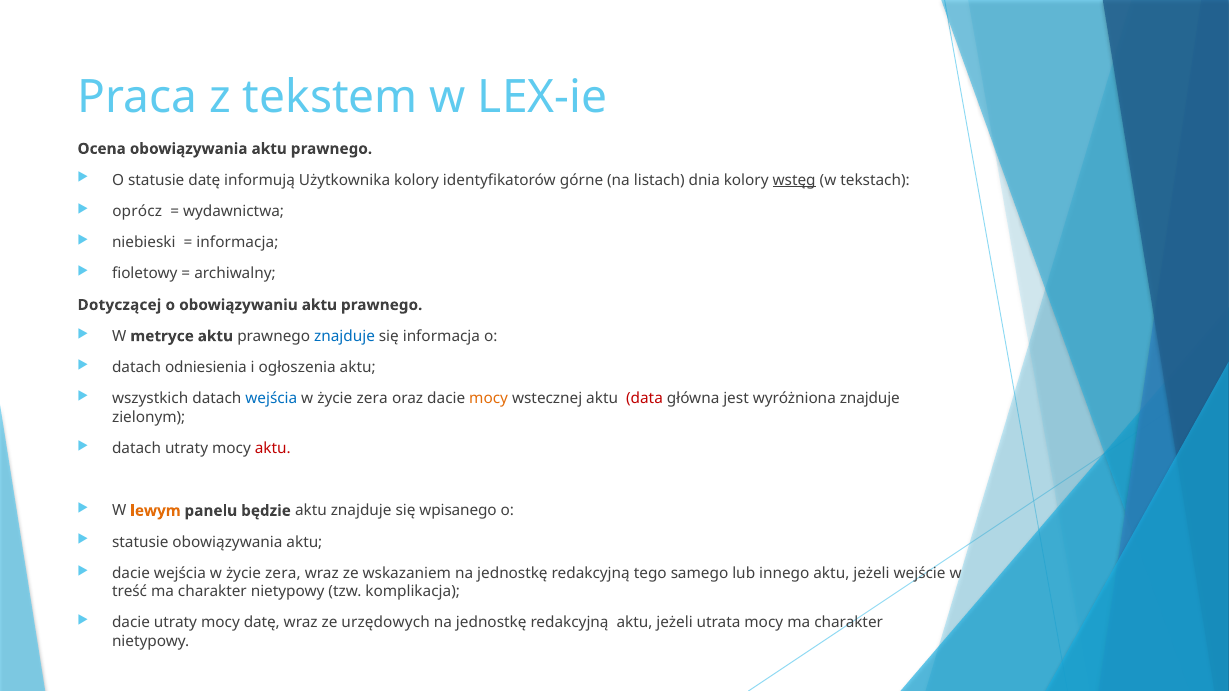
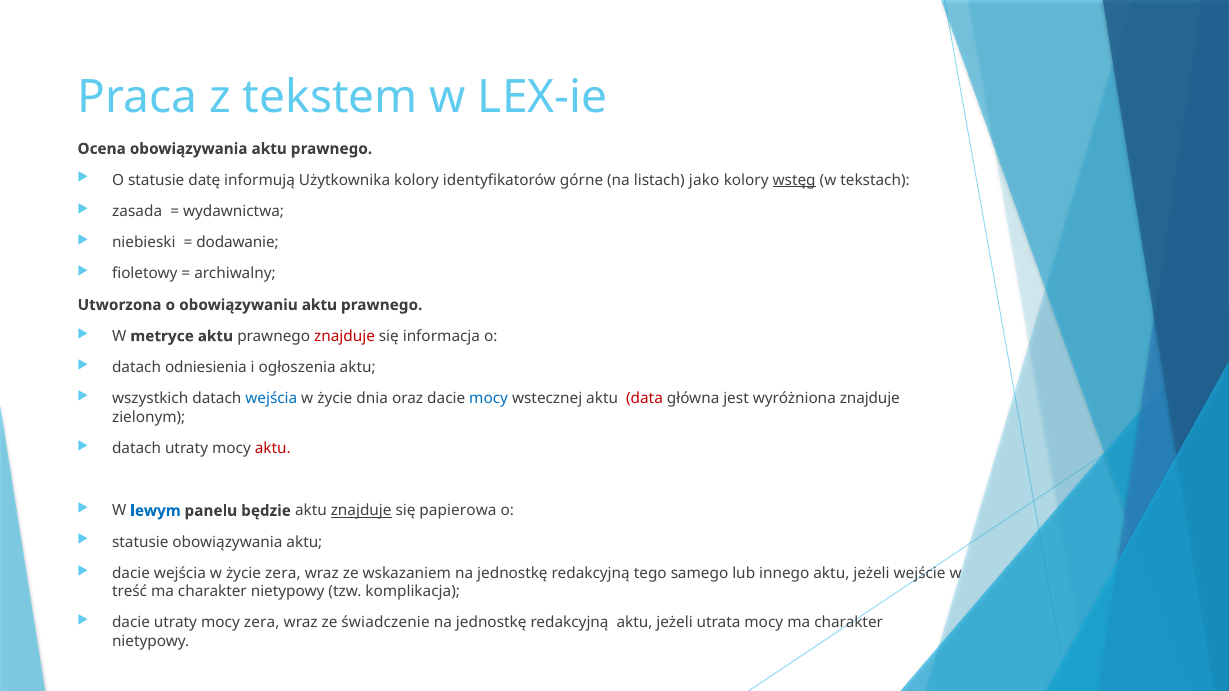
dnia: dnia -> jako (704, 180)
oprócz: oprócz -> zasada (137, 211)
informacja: informacja -> dodawanie (237, 243)
Dotyczącej: Dotyczącej -> Utworzona (120, 305)
znajduje colour: blue -> red (345, 336)
zera: zera -> dnia (372, 399)
mocy colour: orange -> blue (489, 399)
lewym colour: orange -> blue (156, 511)
znajduje underline: none -> present (361, 511)
wpisanego: wpisanego -> papierowa (458, 511)
mocy datę: datę -> zera (262, 623)
urzędowych: urzędowych -> świadczenie (386, 623)
